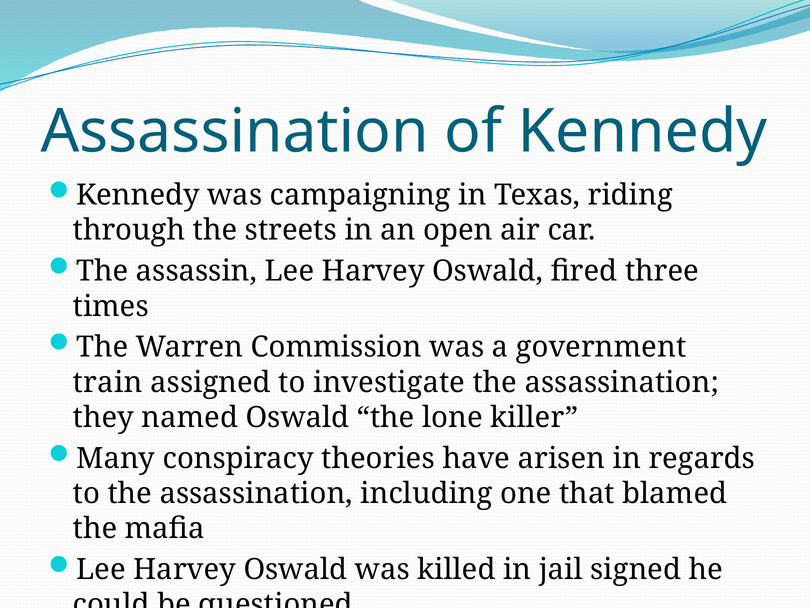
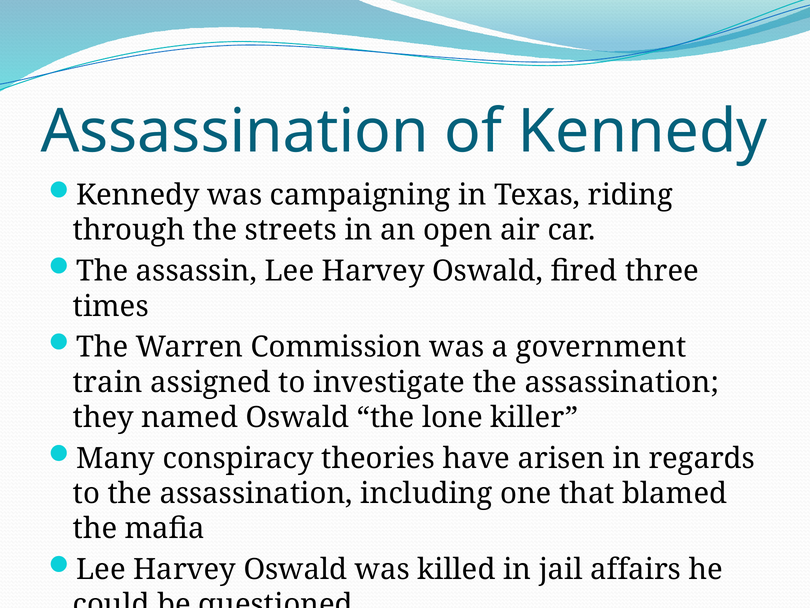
signed: signed -> affairs (636, 569)
